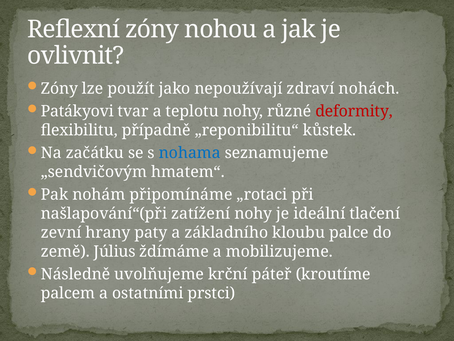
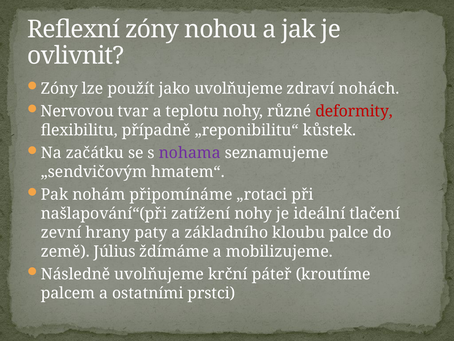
jako nepoužívají: nepoužívají -> uvolňujeme (239, 88)
Patákyovi: Patákyovi -> Nervovou (77, 111)
nohama colour: blue -> purple (190, 153)
